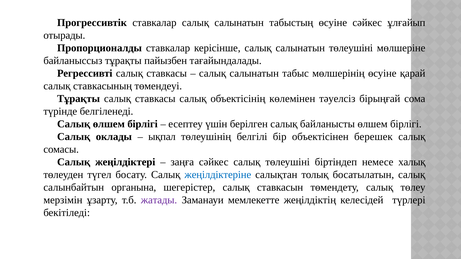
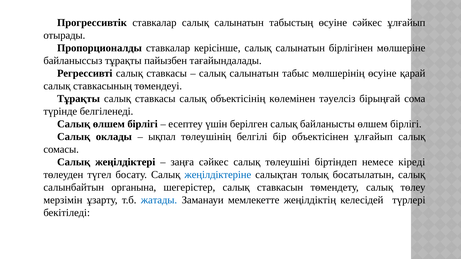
салынатын төлеушіні: төлеушіні -> бірлігінен (351, 48)
объектісінен берешек: берешек -> ұлғайып (373, 137)
халық: халық -> кіреді (412, 162)
жатады colour: purple -> blue (159, 200)
